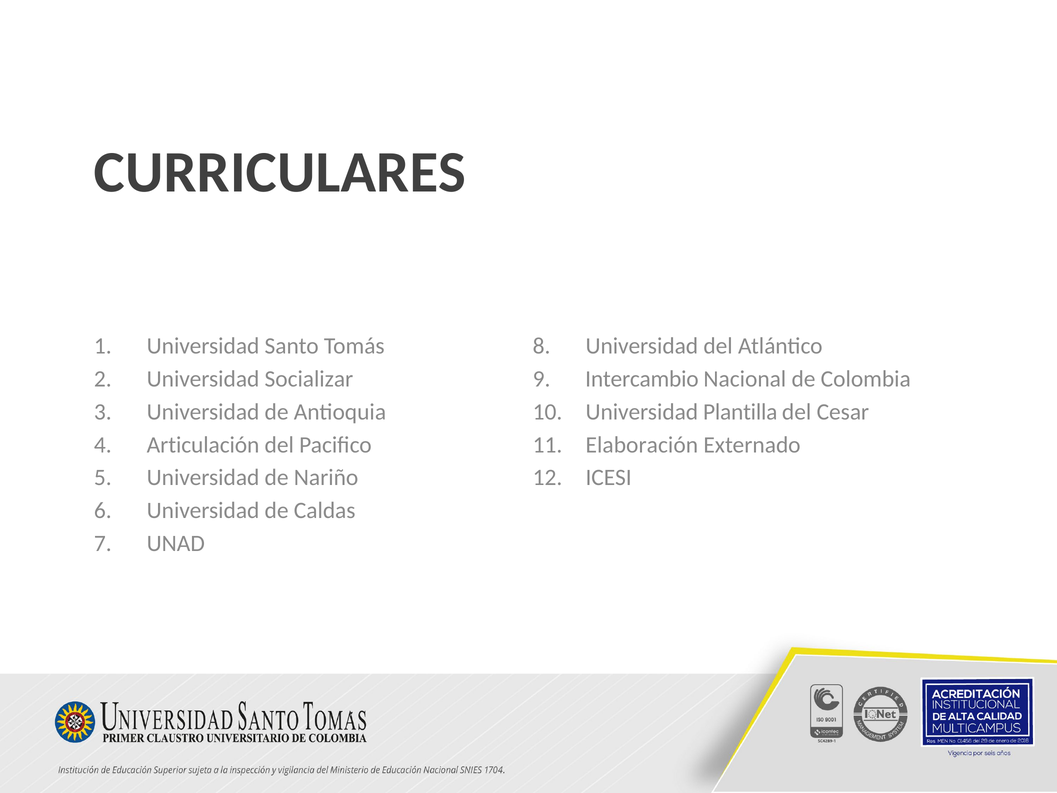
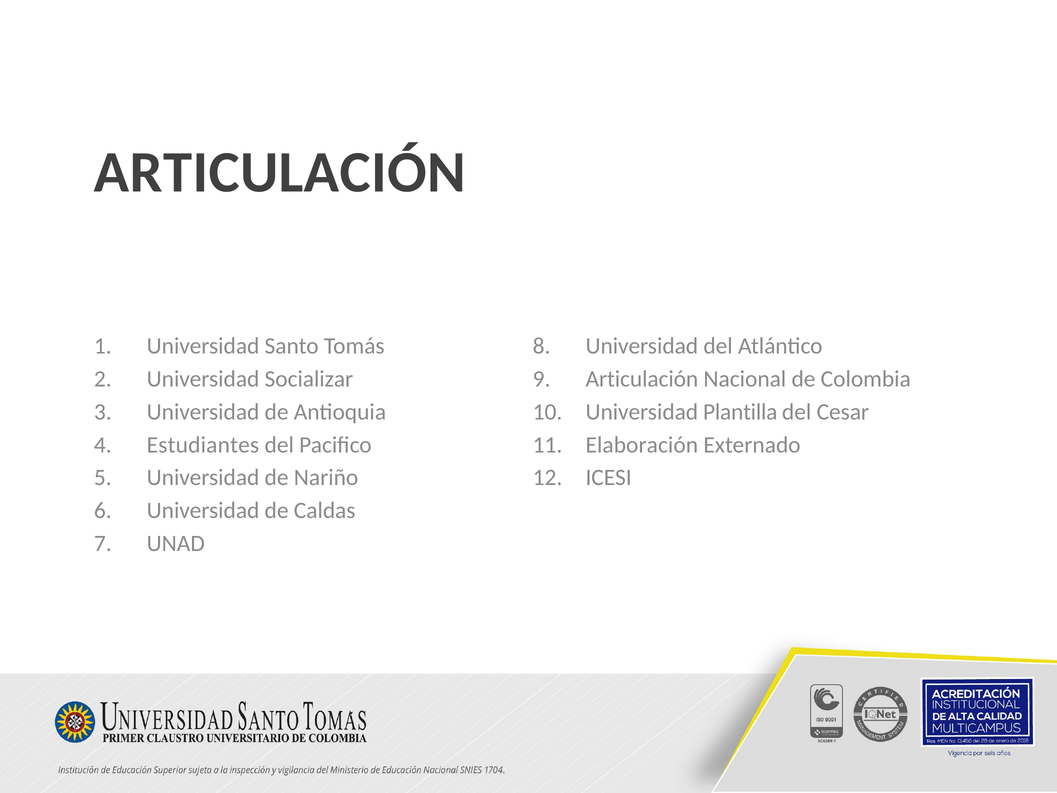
CURRICULARES: CURRICULARES -> ARTICULACIÓN (280, 172)
Intercambio: Intercambio -> Articulación (642, 379)
Articulación: Articulación -> Estudiantes (203, 445)
